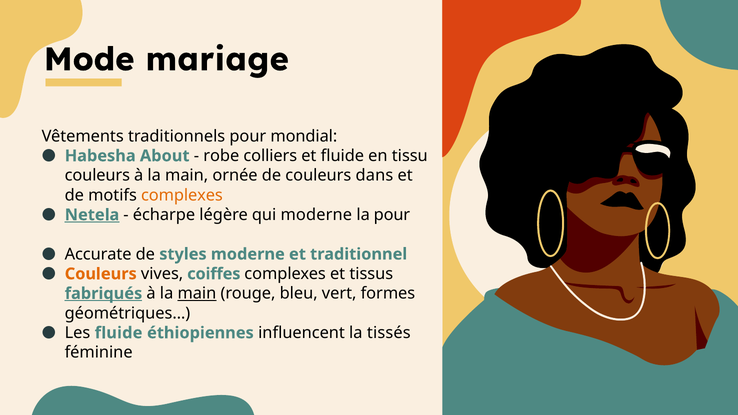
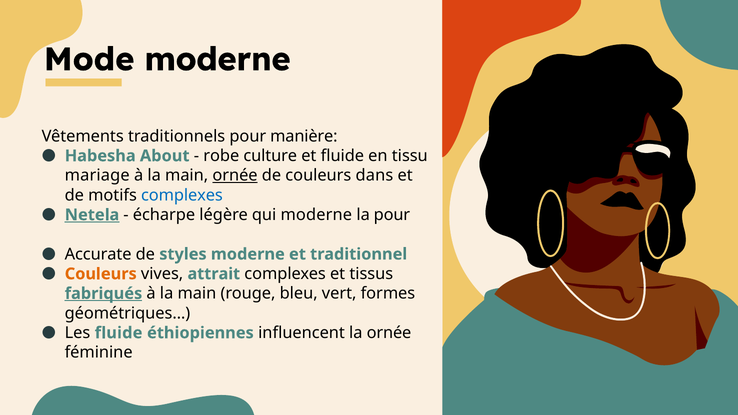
Mode mariage: mariage -> moderne (218, 60)
mondial: mondial -> manière (304, 136)
colliers: colliers -> culture (270, 156)
couleurs: couleurs -> mariage (97, 176)
ornée underline: none -> present (235, 176)
complexes colour: orange -> blue (182, 195)
coiffes: coiffes -> attrait (214, 274)
main underline: present -> none (197, 294)
la tissés: tissés -> ornée (389, 333)
